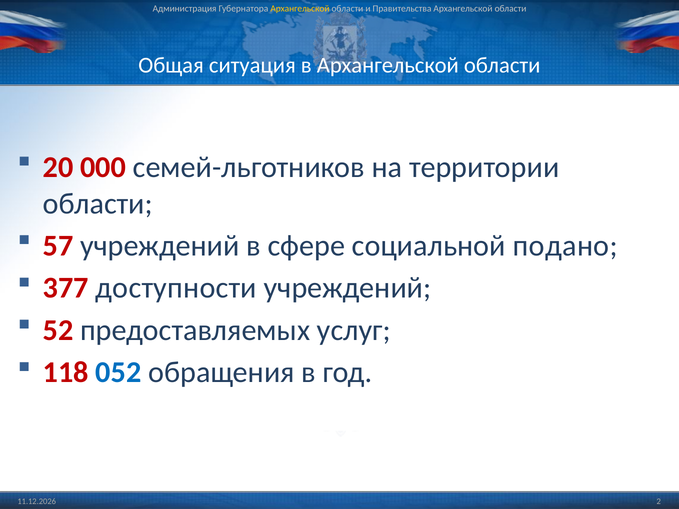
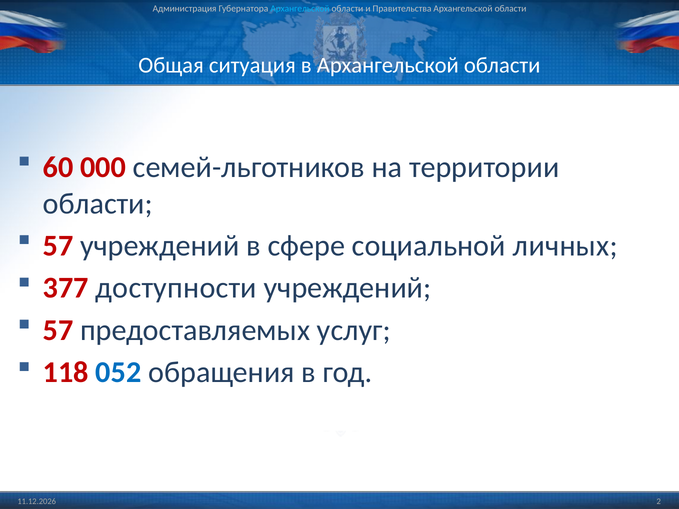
Архангельской colour: yellow -> light blue (300, 9)
20: 20 -> 60 (58, 167)
подано: подано -> личных (565, 246)
52: 52 -> 57 (58, 330)
